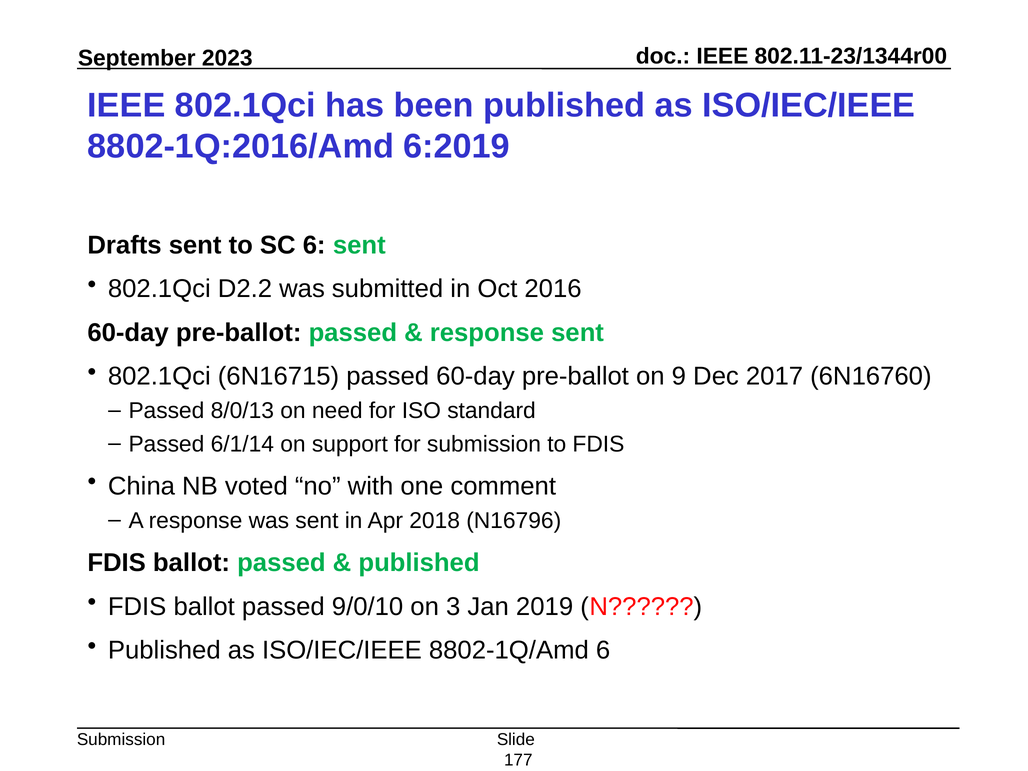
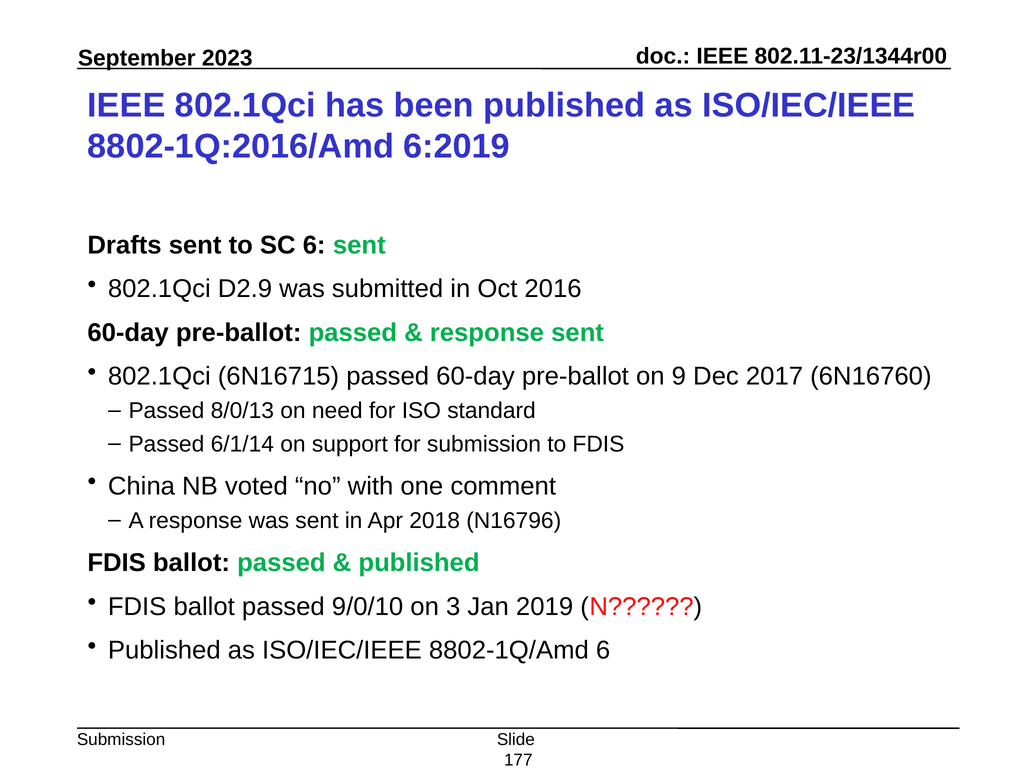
D2.2: D2.2 -> D2.9 (245, 289)
